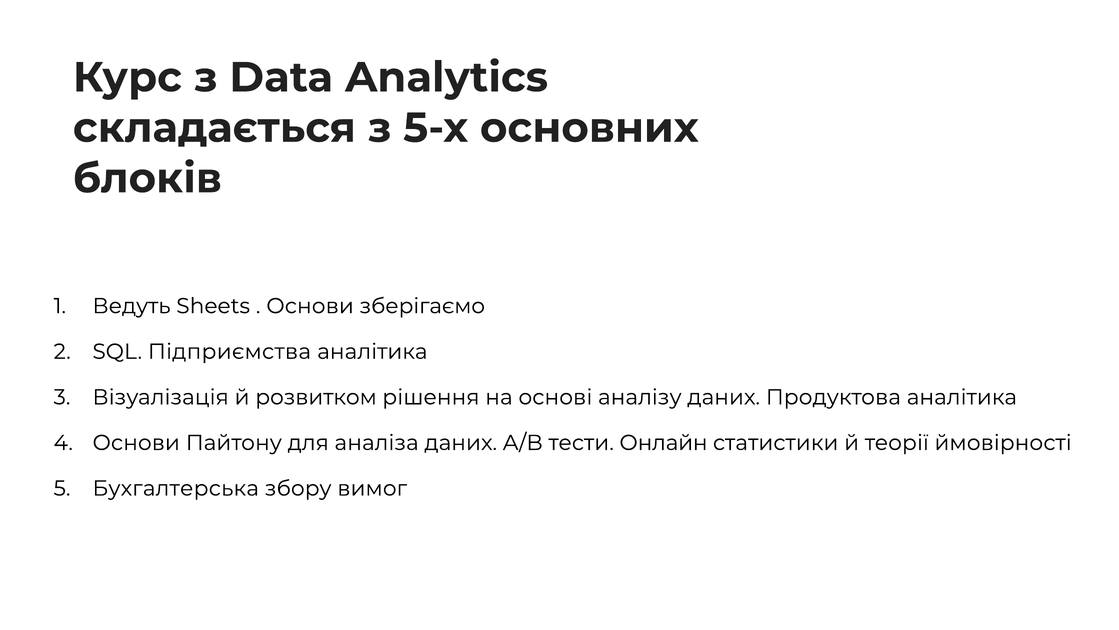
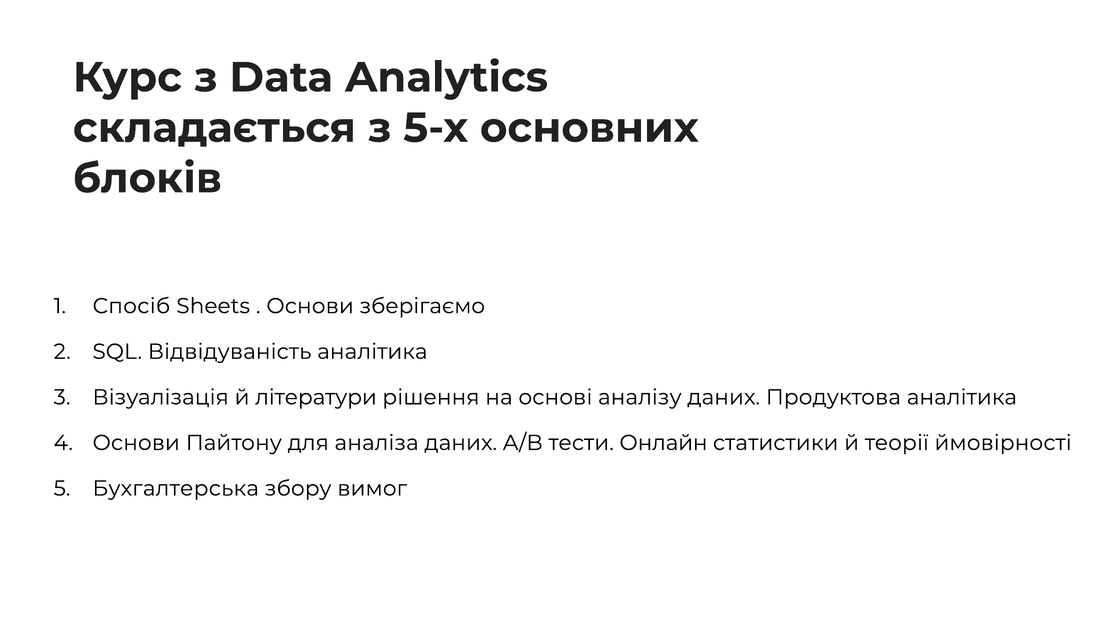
Ведуть: Ведуть -> Спосіб (131, 306)
Підприємства: Підприємства -> Відвідуваність (230, 351)
розвитком: розвитком -> літератури (316, 397)
